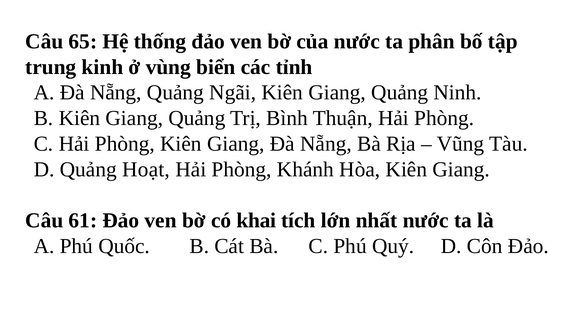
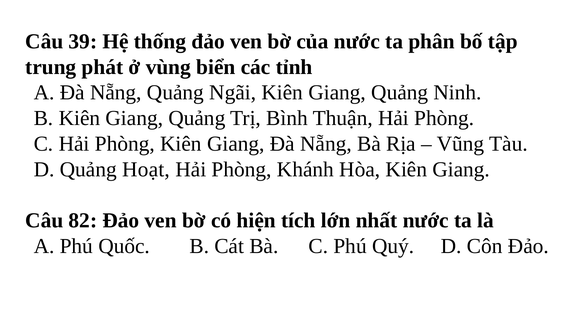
65: 65 -> 39 (83, 41)
kinh: kinh -> phát (102, 67)
61: 61 -> 82 (83, 221)
khai: khai -> hiện (256, 221)
